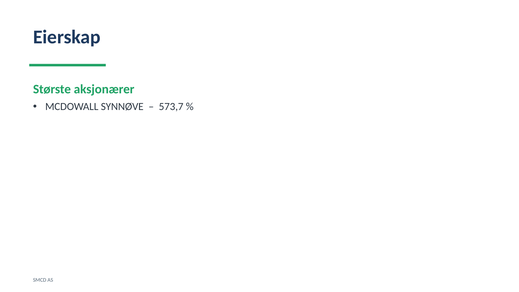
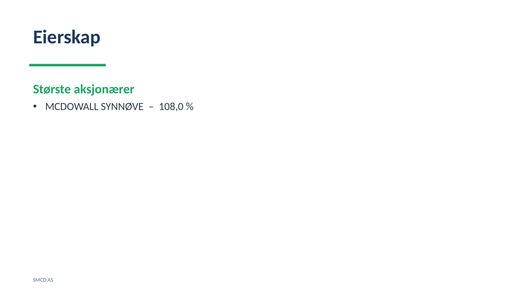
573,7: 573,7 -> 108,0 (171, 107)
